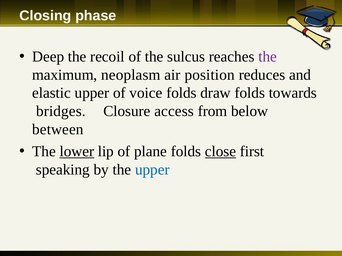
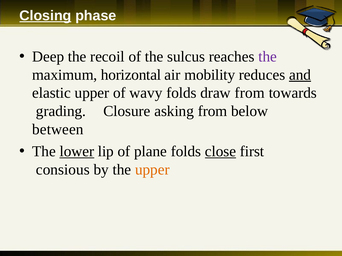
Closing underline: none -> present (45, 16)
neoplasm: neoplasm -> horizontal (131, 75)
position: position -> mobility (210, 75)
and underline: none -> present (300, 75)
voice: voice -> wavy (146, 93)
draw folds: folds -> from (250, 93)
bridges: bridges -> grading (61, 111)
access: access -> asking (174, 111)
speaking: speaking -> consious (63, 170)
upper colour: blue -> orange (152, 170)
